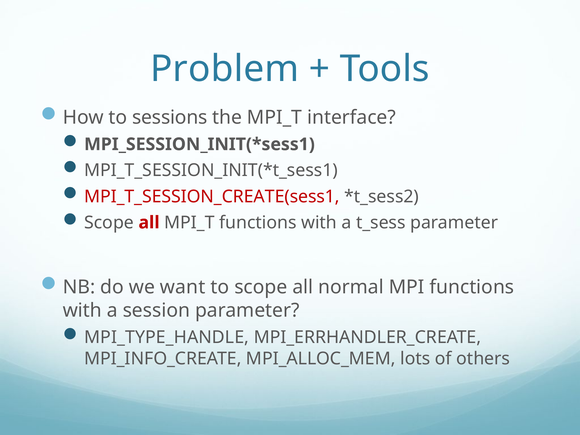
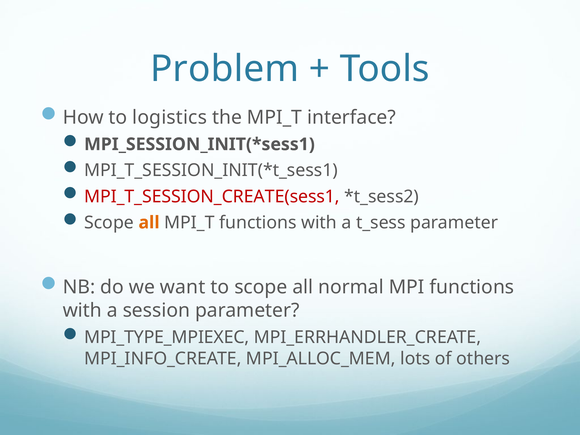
sessions: sessions -> logistics (170, 117)
all colour: red -> orange (149, 223)
MPI_TYPE_HANDLE: MPI_TYPE_HANDLE -> MPI_TYPE_MPIEXEC (167, 337)
